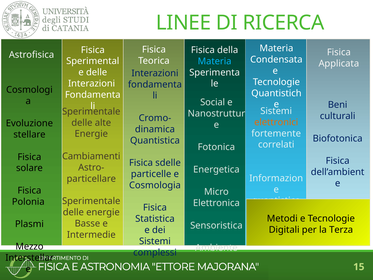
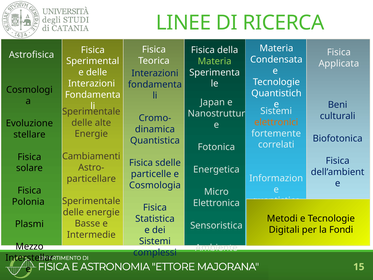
Materia colour: light blue -> light green (215, 61)
Social: Social -> Japan (213, 102)
Terza: Terza -> Fondi (341, 230)
